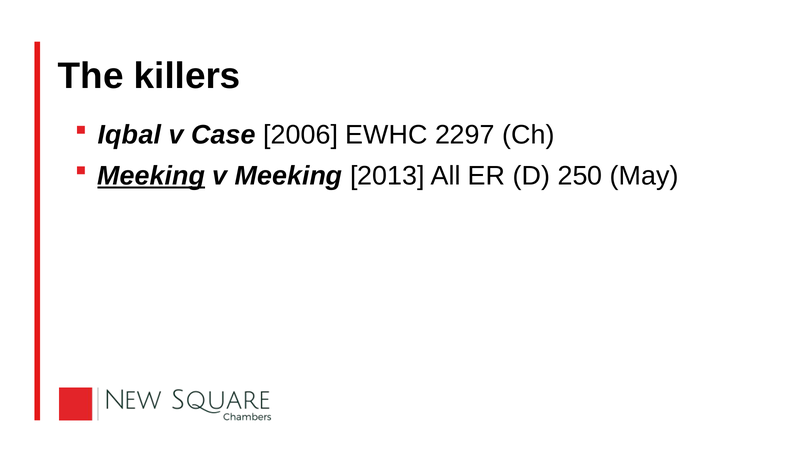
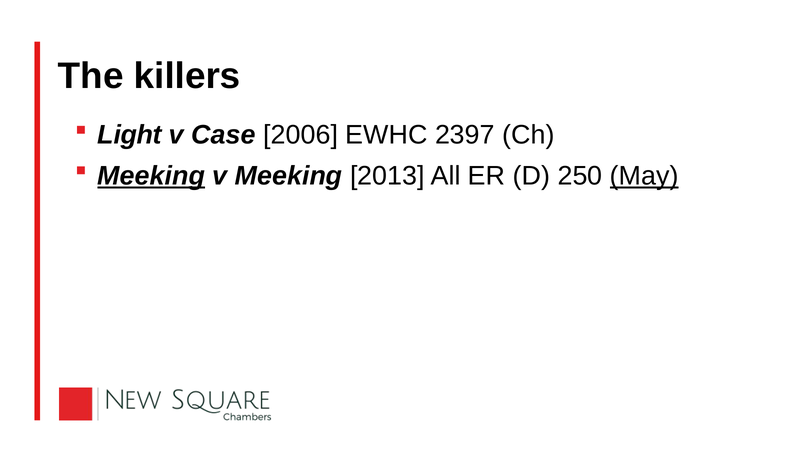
Iqbal: Iqbal -> Light (130, 135)
2297: 2297 -> 2397 (465, 135)
May underline: none -> present (644, 176)
